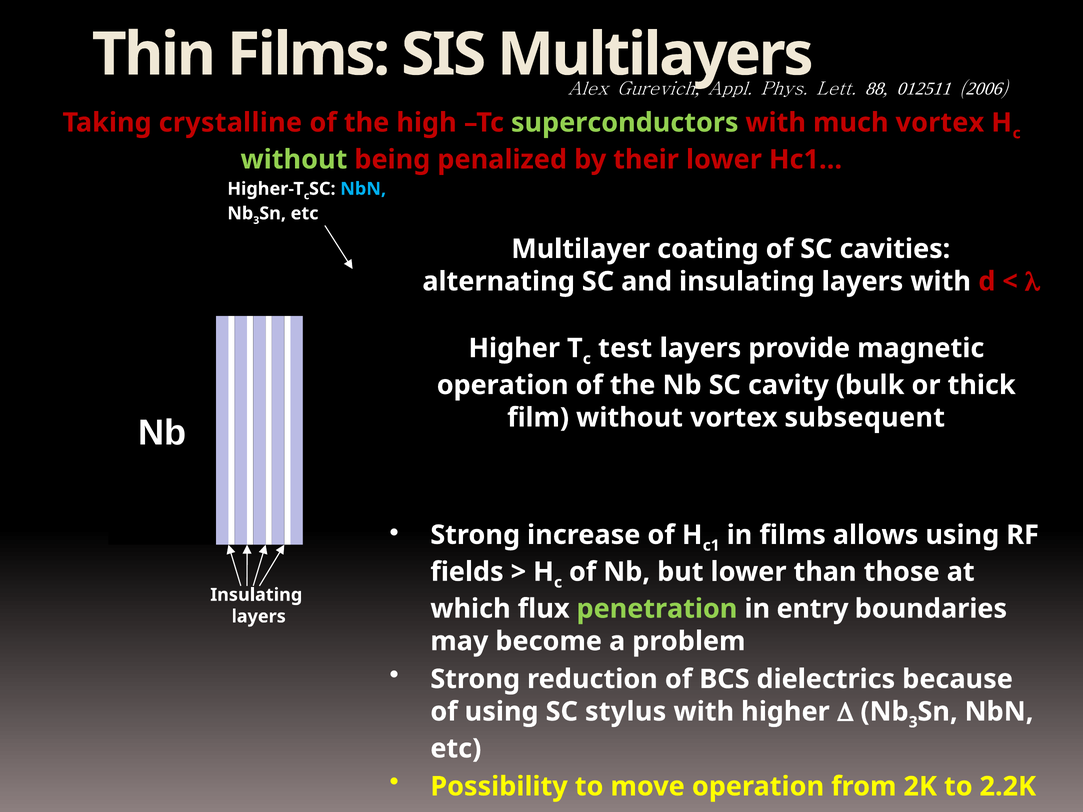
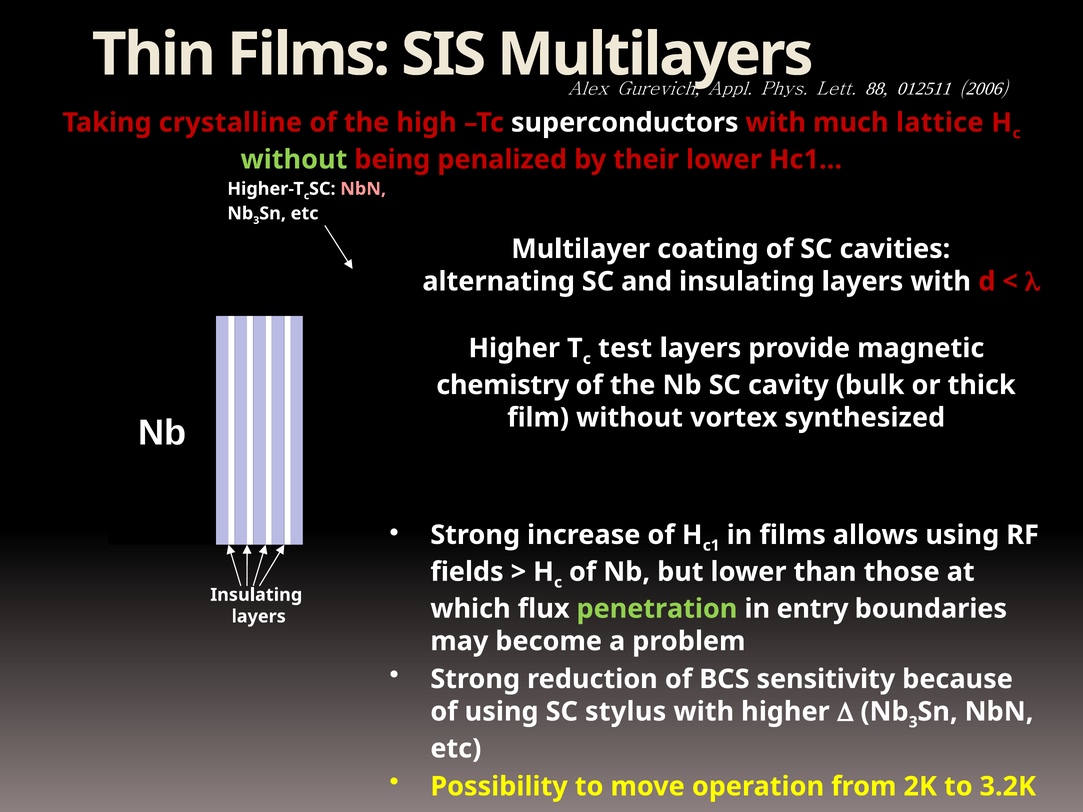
superconductors colour: light green -> white (625, 123)
much vortex: vortex -> lattice (940, 123)
NbN colour: light blue -> pink (363, 189)
operation: operation -> chemistry (503, 385)
subsequent: subsequent -> synthesized (865, 418)
dielectrics: dielectrics -> sensitivity (826, 679)
2.2K: 2.2K -> 3.2K (1008, 787)
